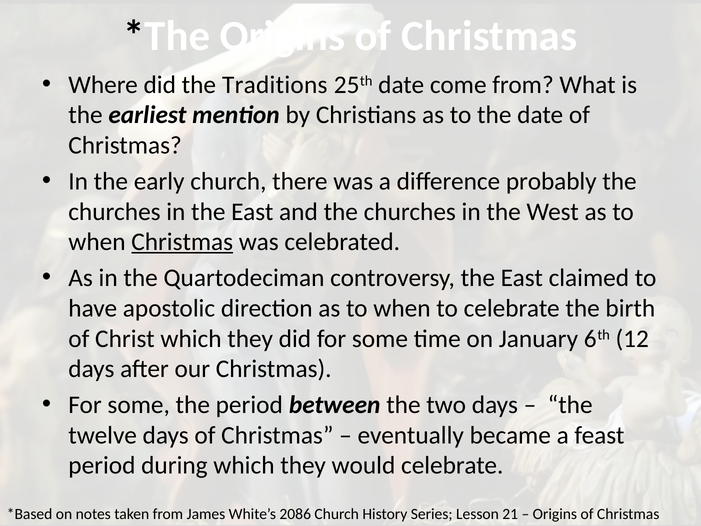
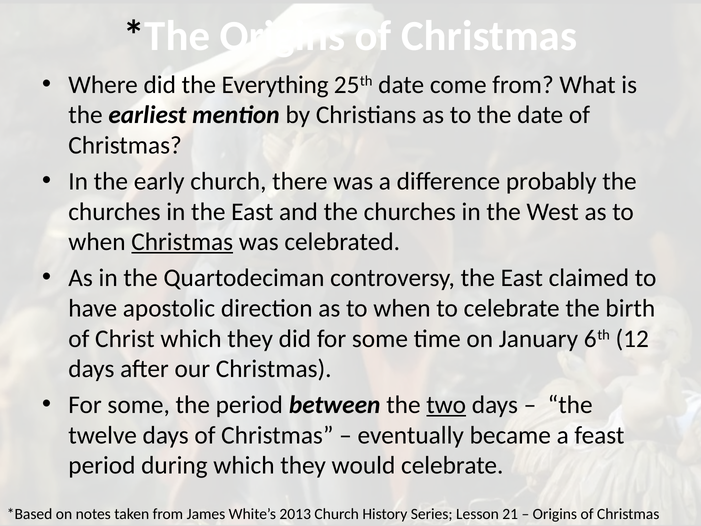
Traditions: Traditions -> Everything (275, 85)
two underline: none -> present (446, 405)
2086: 2086 -> 2013 (295, 514)
